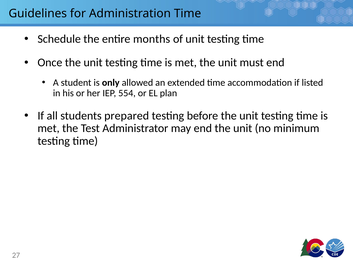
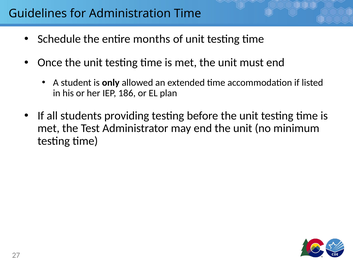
554: 554 -> 186 (127, 93)
prepared: prepared -> providing (127, 116)
